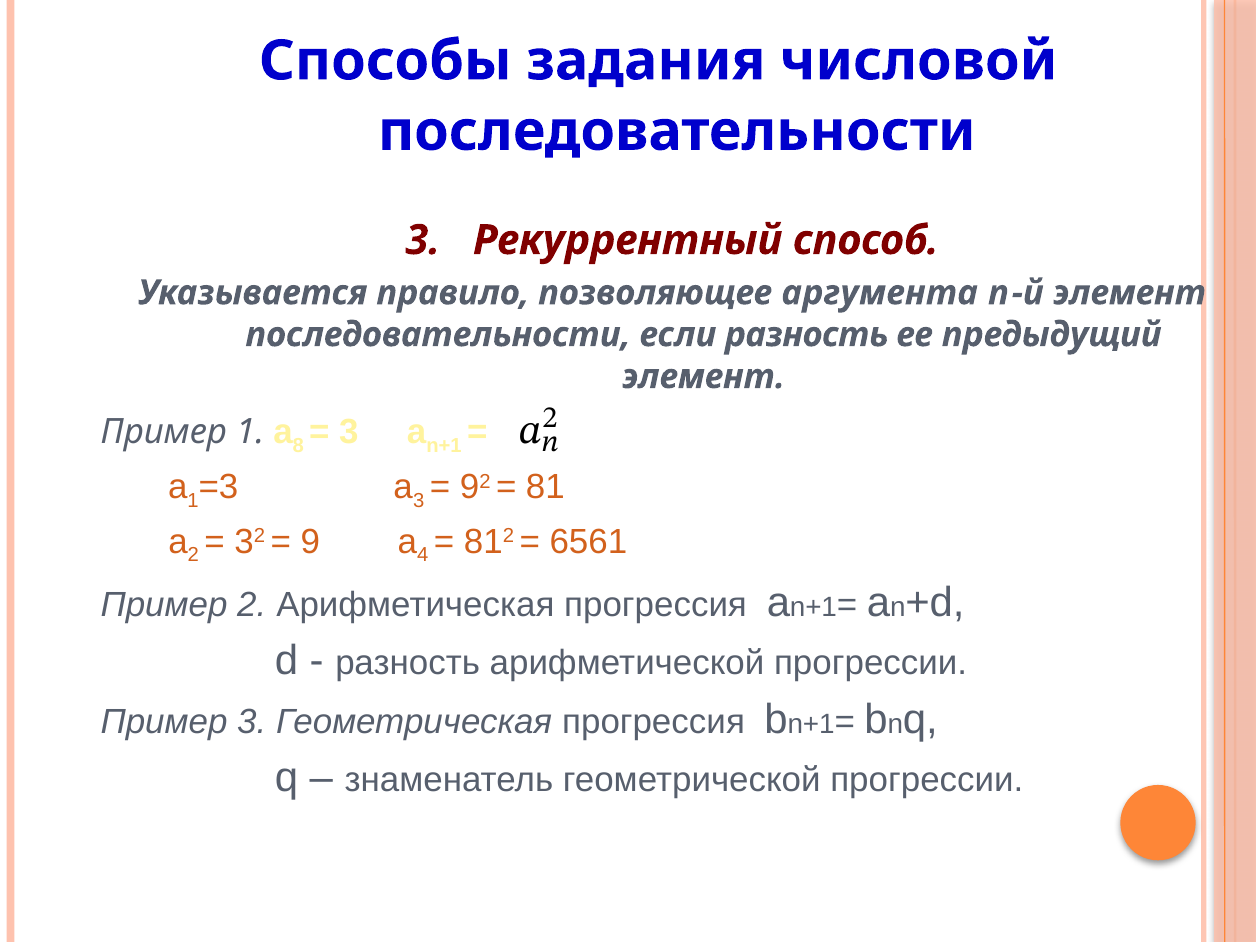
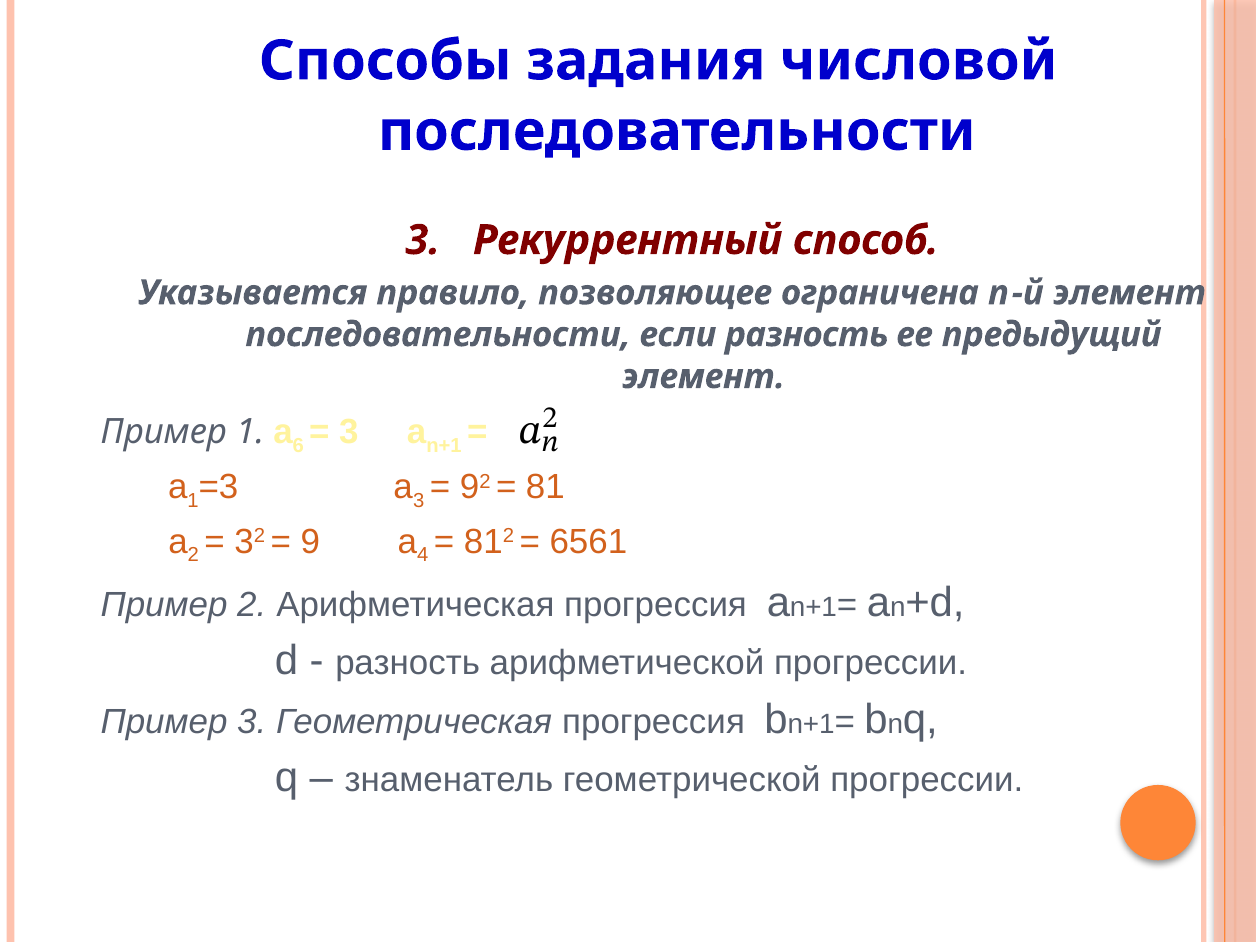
аргумента: аргумента -> ограничена (880, 293)
8: 8 -> 6 (298, 445)
